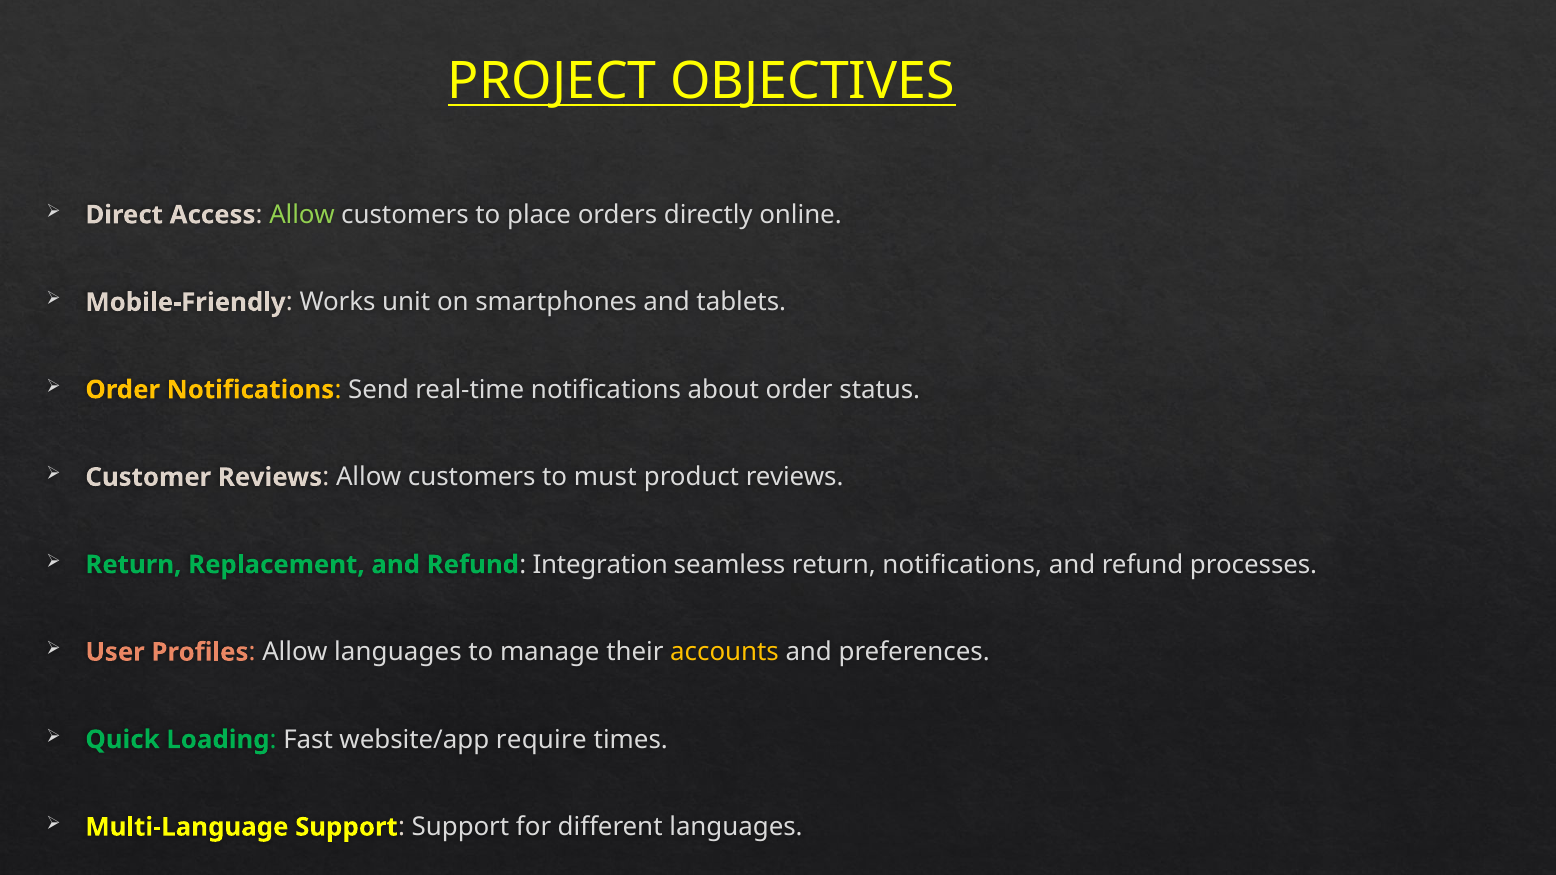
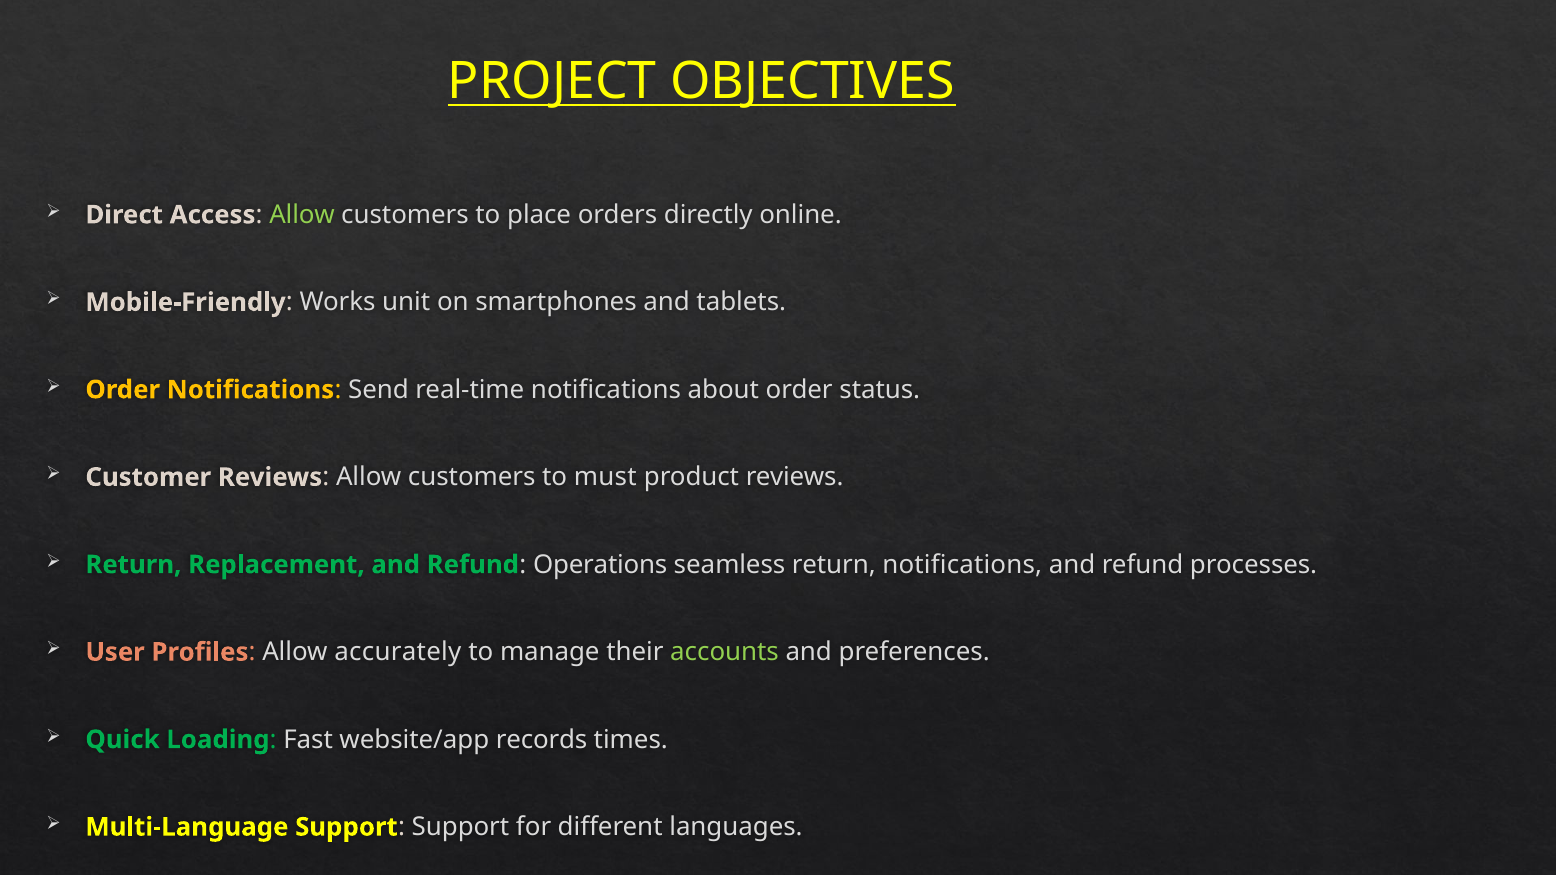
Integration: Integration -> Operations (600, 565)
Allow languages: languages -> accurately (398, 652)
accounts colour: yellow -> light green (725, 652)
require: require -> records (542, 740)
